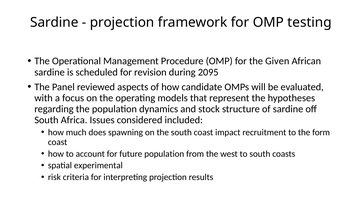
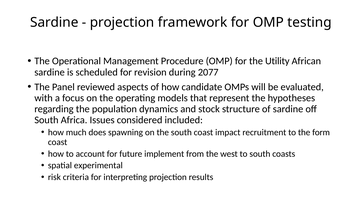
Given: Given -> Utility (277, 61)
2095: 2095 -> 2077 (208, 72)
future population: population -> implement (164, 154)
